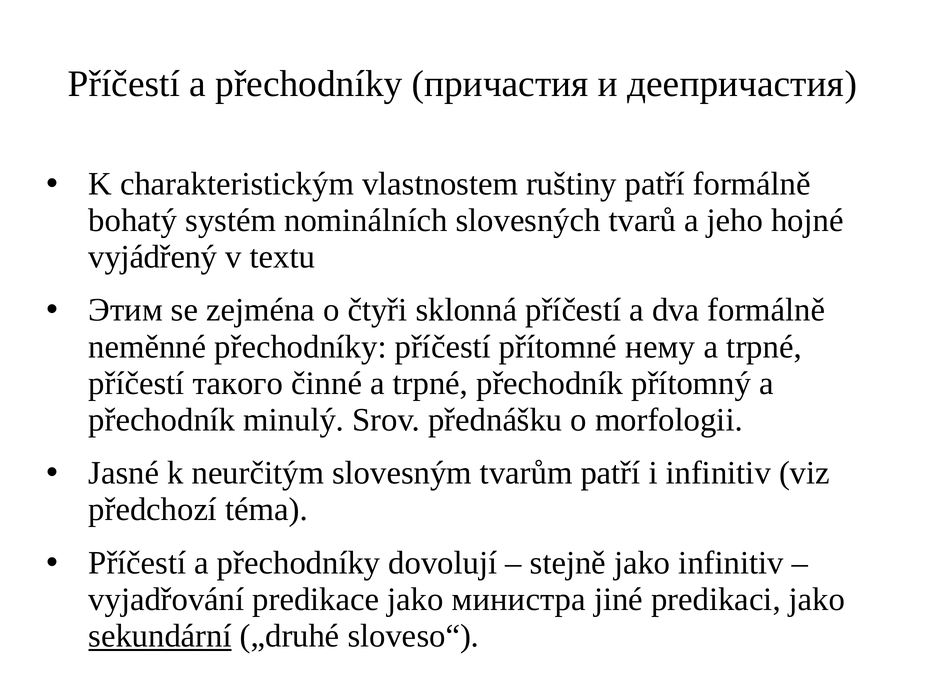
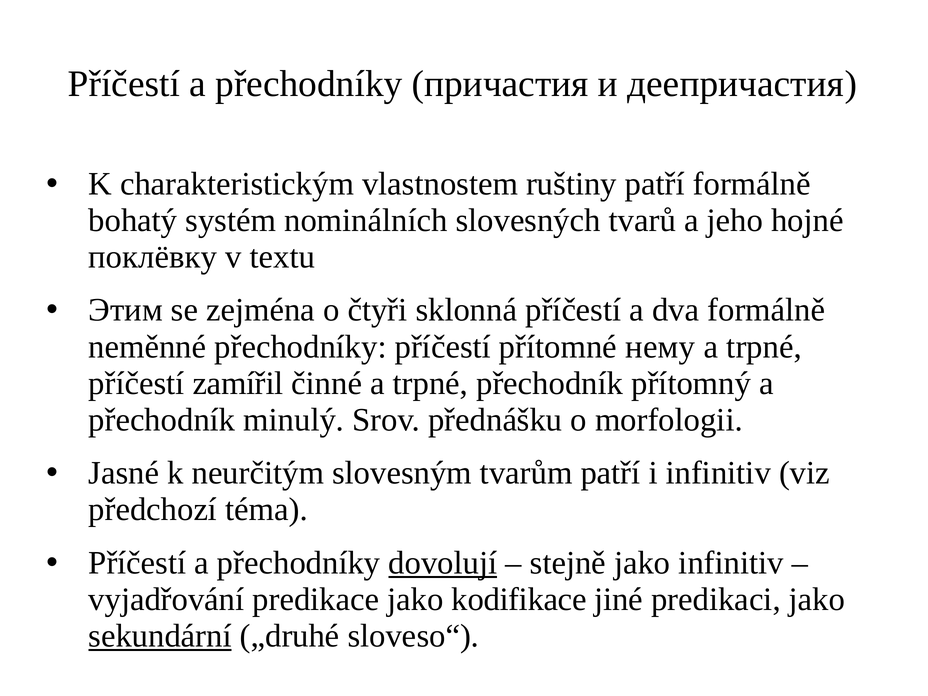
vyjádřený: vyjádřený -> поклёвку (153, 257)
такого: такого -> zamířil (238, 383)
dovolují underline: none -> present (443, 563)
министра: министра -> kodifikace (519, 599)
